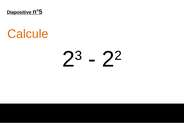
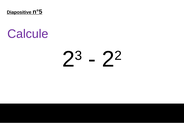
Calcule colour: orange -> purple (28, 34)
